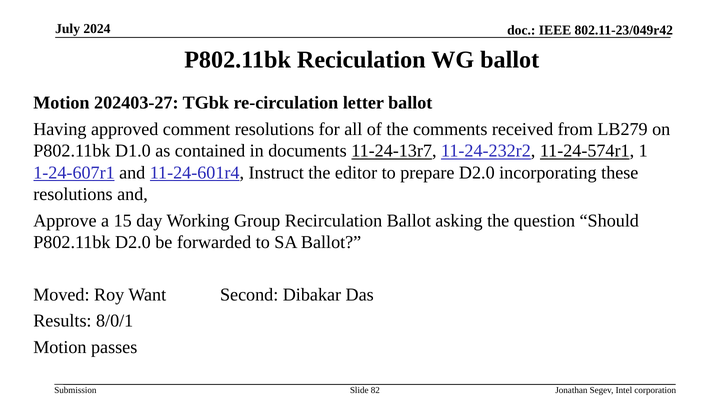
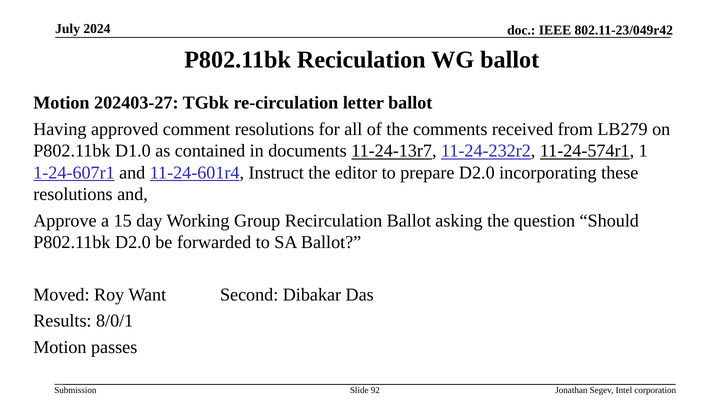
82: 82 -> 92 (375, 391)
